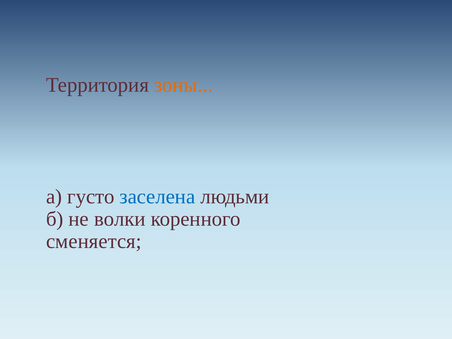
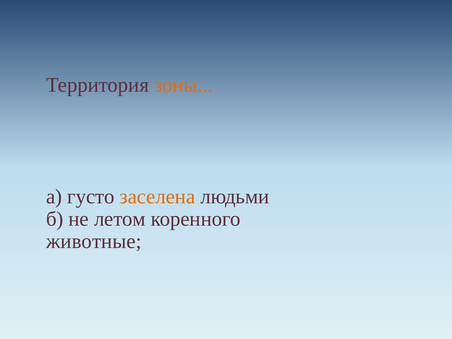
заселена colour: blue -> orange (157, 197)
волки: волки -> летом (120, 219)
сменяется: сменяется -> животные (94, 241)
